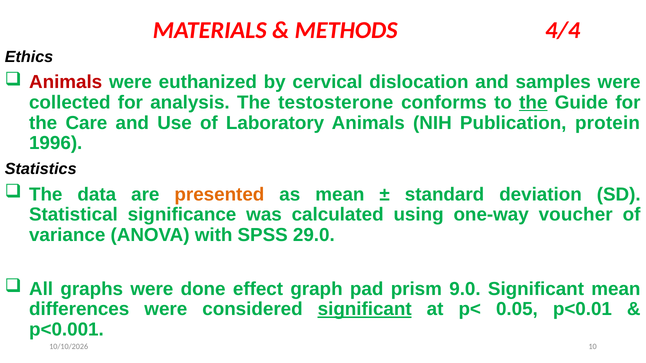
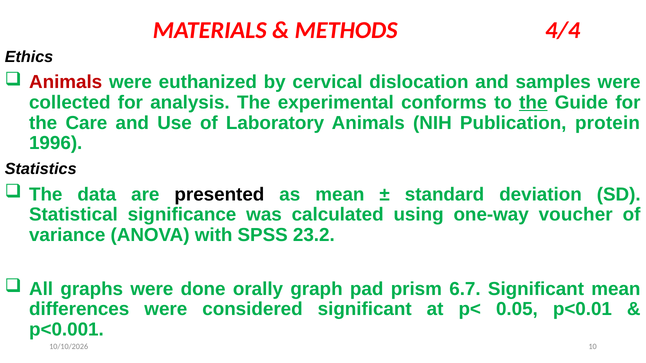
testosterone: testosterone -> experimental (336, 103)
presented colour: orange -> black (219, 195)
29.0: 29.0 -> 23.2 (314, 235)
effect: effect -> orally (258, 289)
9.0: 9.0 -> 6.7 (465, 289)
significant underline: present -> none (365, 310)
